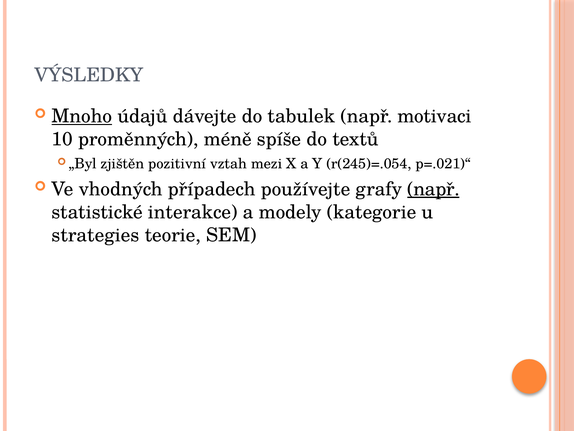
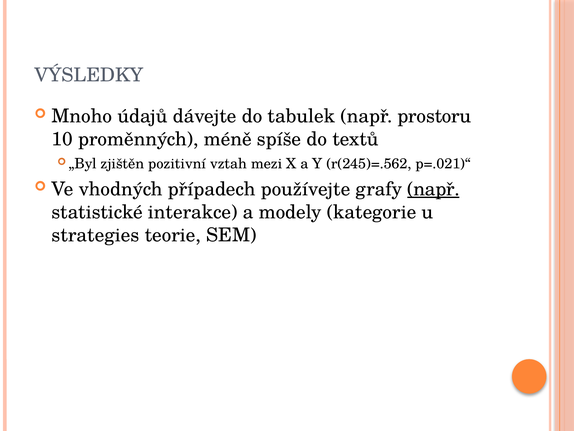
Mnoho underline: present -> none (82, 116)
motivaci: motivaci -> prostoru (434, 116)
r(245)=.054: r(245)=.054 -> r(245)=.562 (369, 164)
